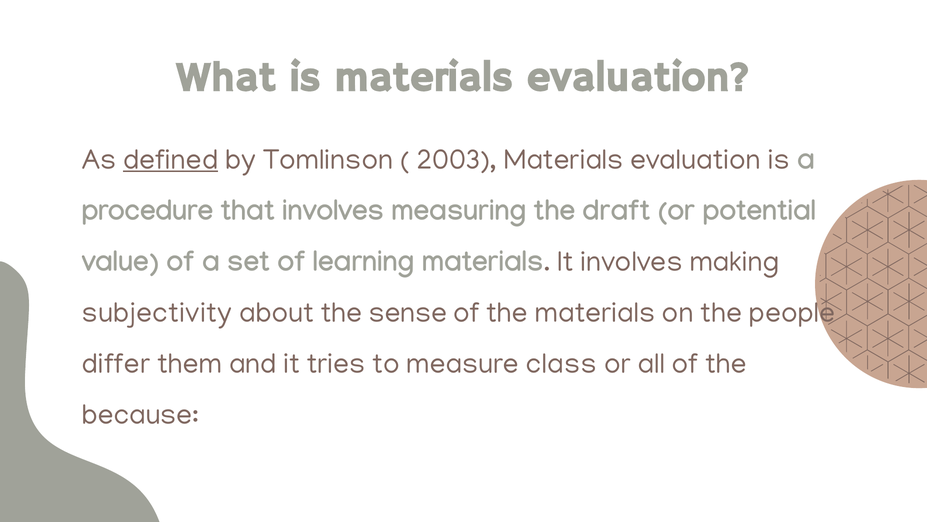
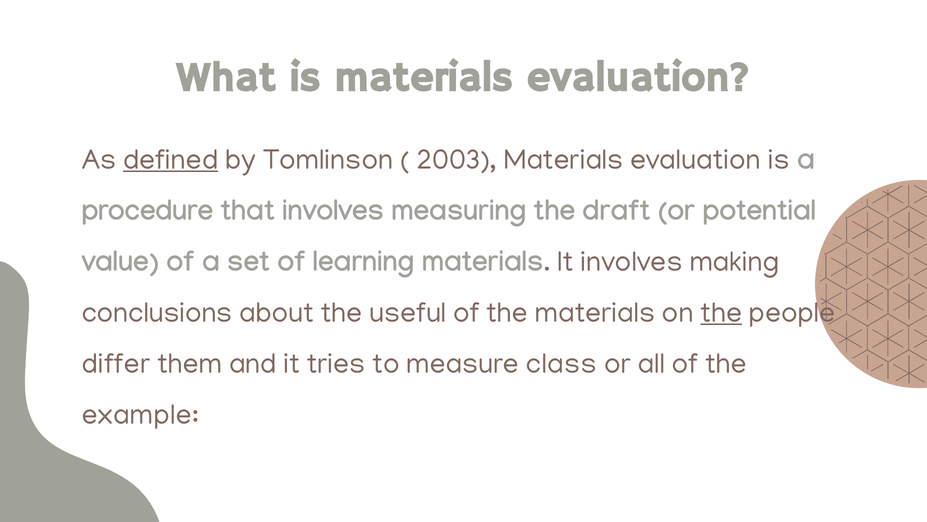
subjectivity: subjectivity -> conclusions (157, 312)
sense: sense -> useful (408, 312)
the underline: none -> present (721, 312)
because: because -> example (140, 414)
